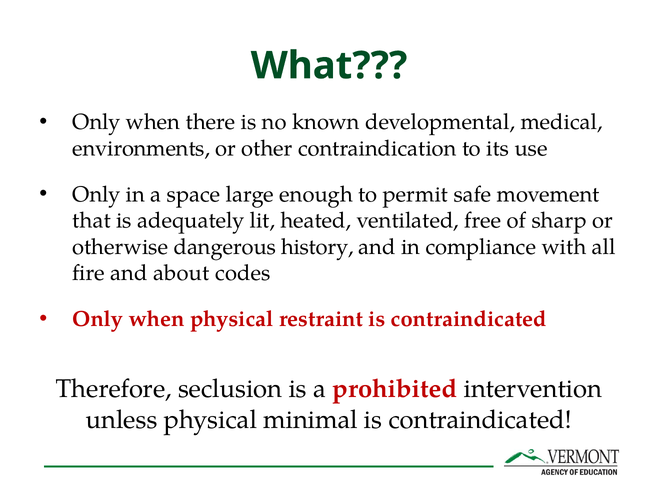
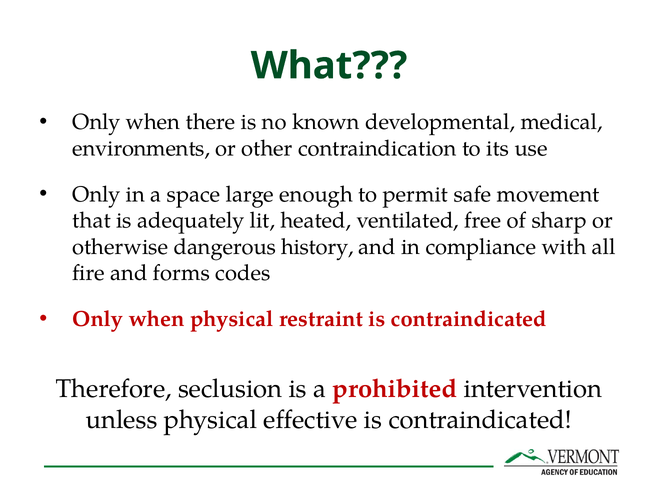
about: about -> forms (181, 274)
minimal: minimal -> effective (311, 420)
